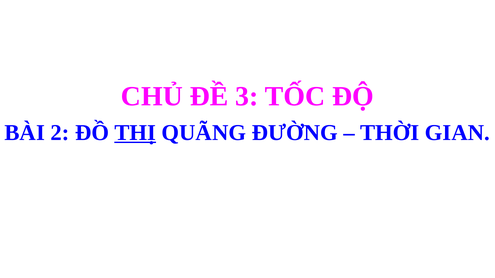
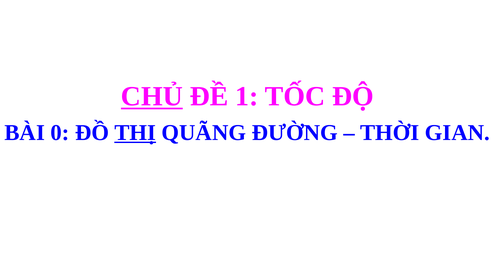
CHỦ underline: none -> present (152, 97)
3: 3 -> 1 (247, 97)
2: 2 -> 0 (60, 133)
